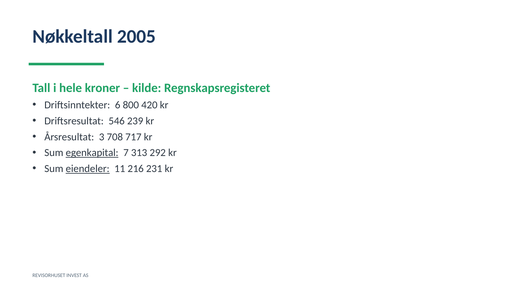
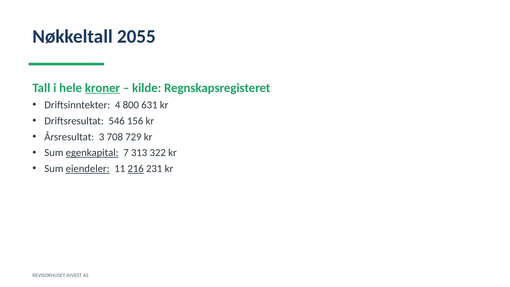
2005: 2005 -> 2055 (136, 36)
kroner underline: none -> present (102, 88)
6: 6 -> 4 (118, 105)
420: 420 -> 631 (149, 105)
239: 239 -> 156 (135, 121)
717: 717 -> 729 (133, 137)
292: 292 -> 322 (158, 153)
216 underline: none -> present (136, 169)
